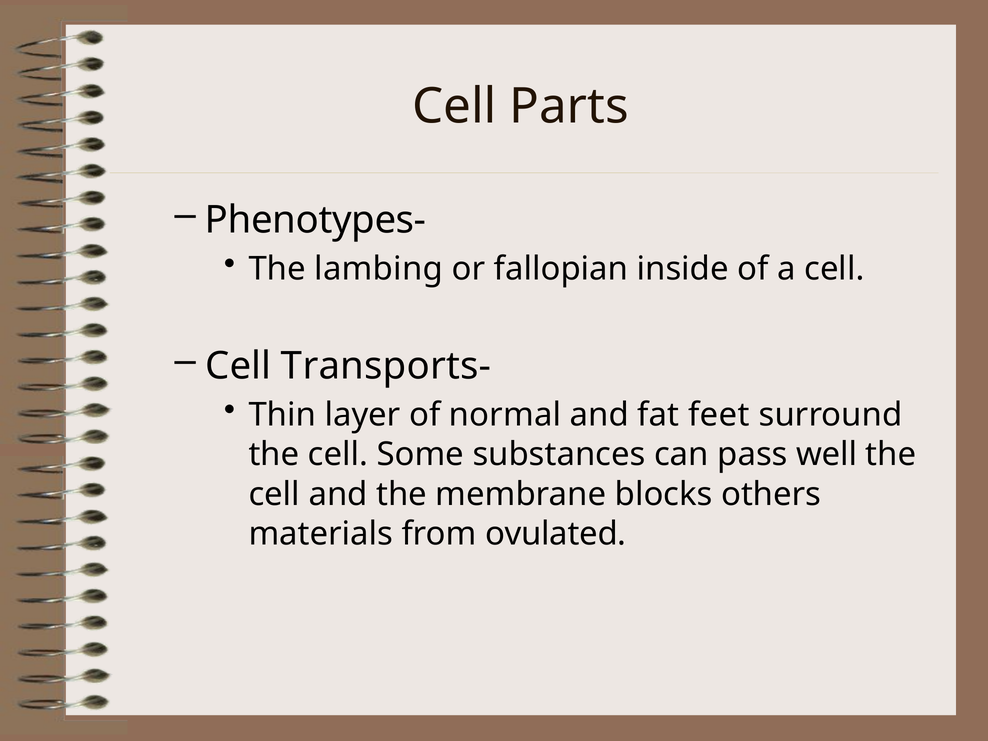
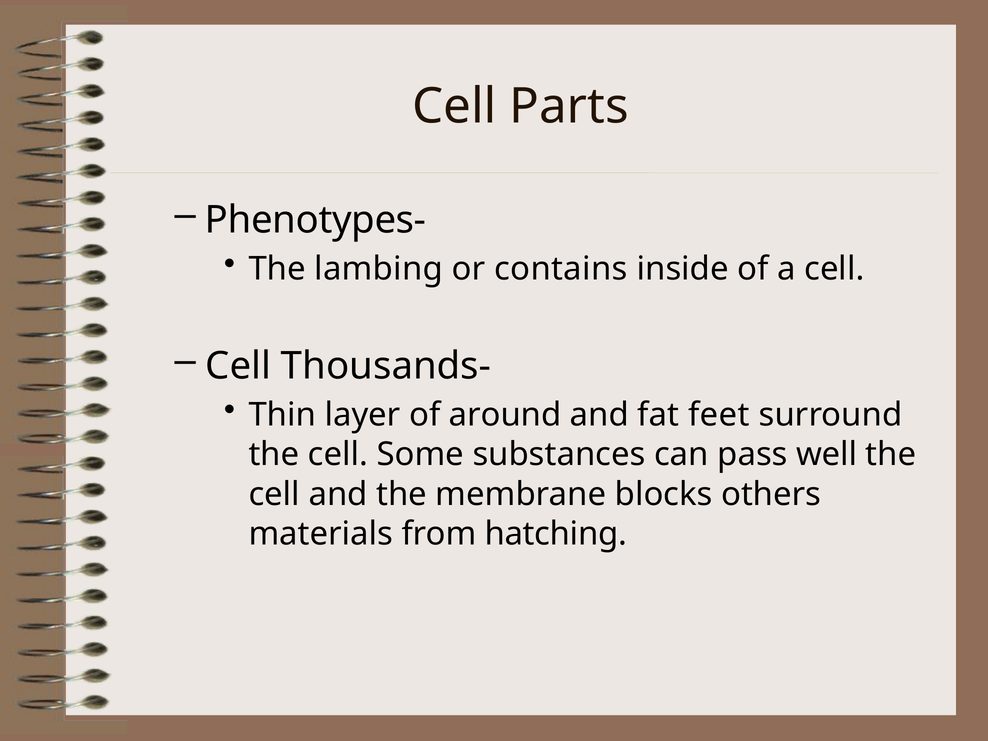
fallopian: fallopian -> contains (561, 269)
Transports-: Transports- -> Thousands- (386, 366)
normal: normal -> around (505, 415)
ovulated: ovulated -> hatching (556, 534)
